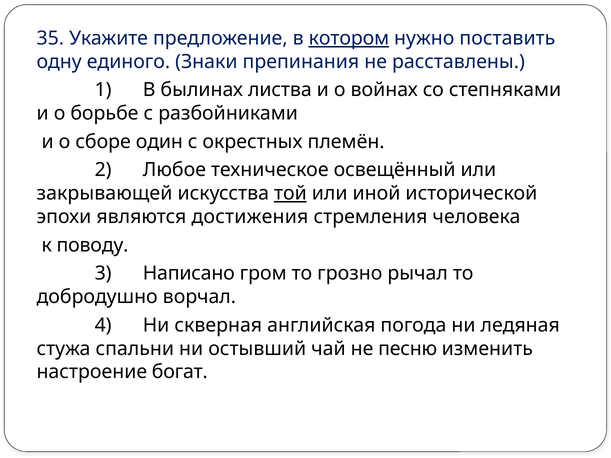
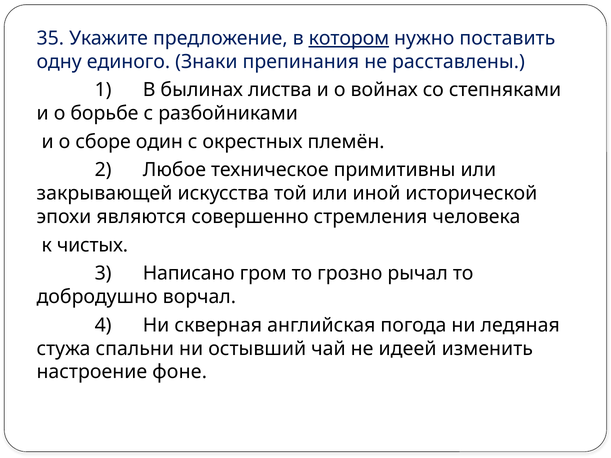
освещённый: освещённый -> примитивны (395, 170)
той underline: present -> none (290, 194)
достижения: достижения -> совершенно (250, 217)
поводу: поводу -> чистых (92, 245)
песню: песню -> идеей (408, 349)
богат: богат -> фоне (180, 372)
